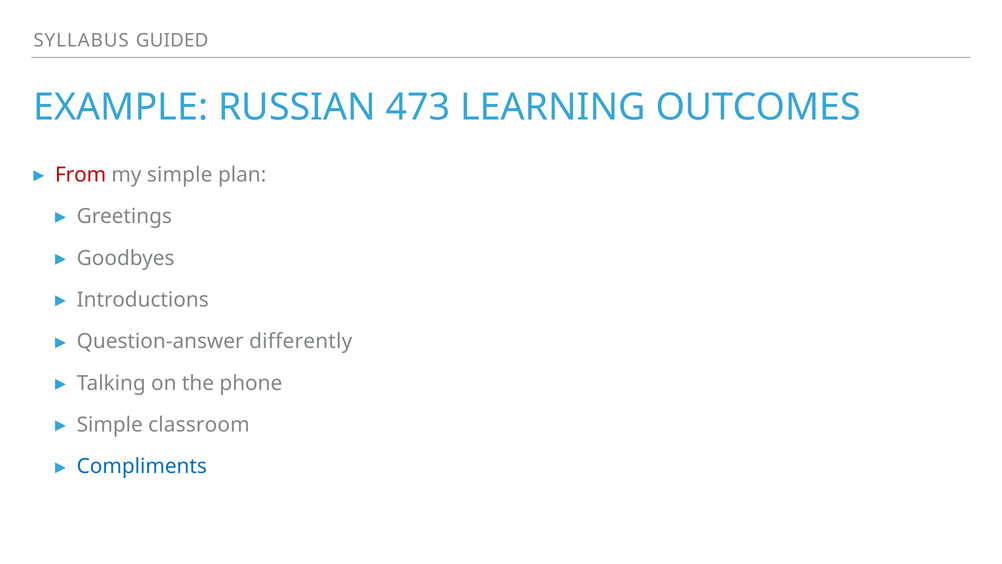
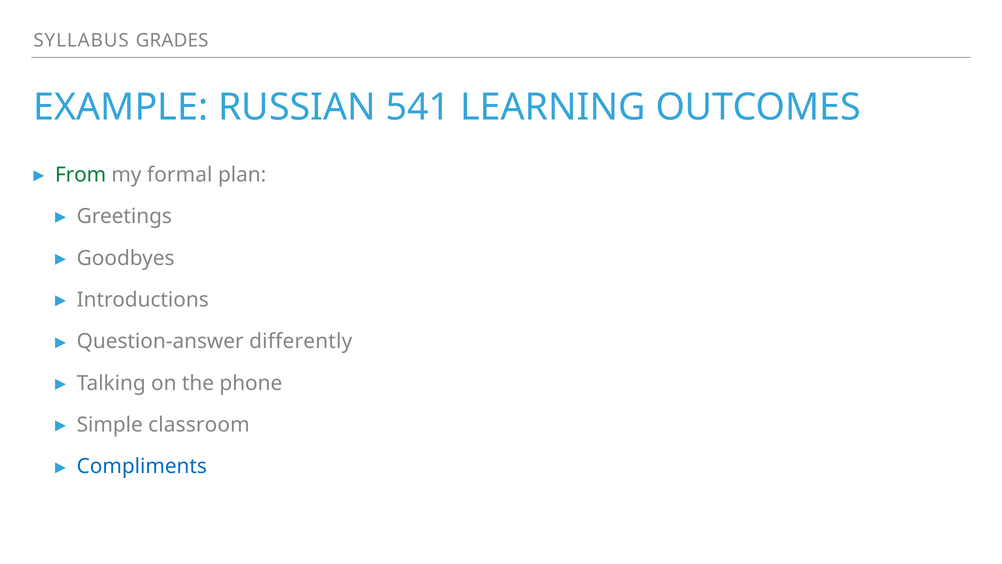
GUIDED: GUIDED -> GRADES (172, 40)
473: 473 -> 541 (418, 107)
From colour: red -> green (81, 175)
my simple: simple -> formal (180, 175)
